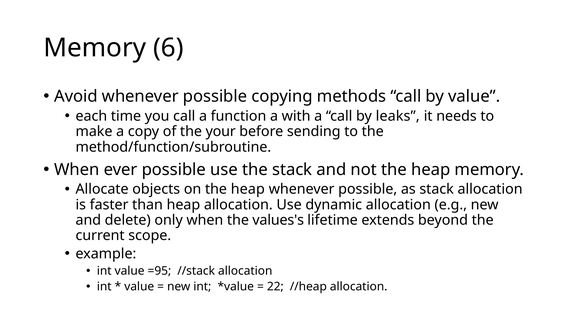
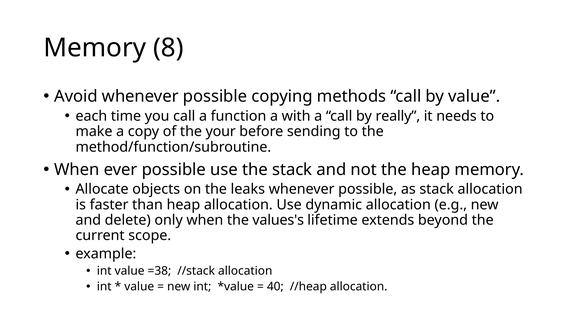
6: 6 -> 8 (168, 48)
leaks: leaks -> really (398, 116)
on the heap: heap -> leaks (248, 189)
=95: =95 -> =38 (159, 271)
22: 22 -> 40 (275, 286)
